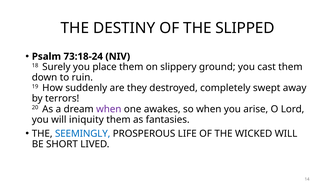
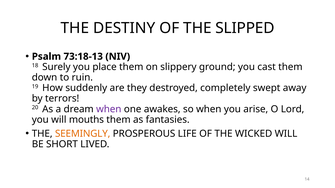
73:18-24: 73:18-24 -> 73:18-13 (83, 57)
iniquity: iniquity -> mouths (86, 120)
SEEMINGLY colour: blue -> orange (83, 134)
